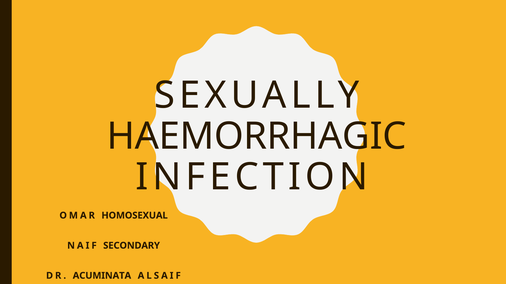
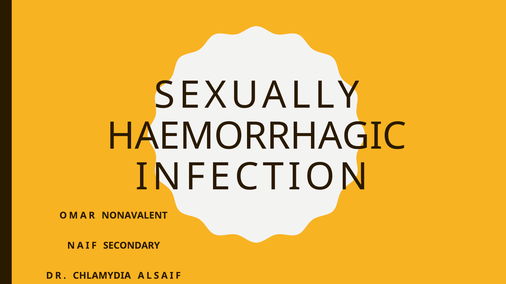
HOMOSEXUAL: HOMOSEXUAL -> NONAVALENT (135, 216)
ACUMINATA: ACUMINATA -> CHLAMYDIA (102, 276)
